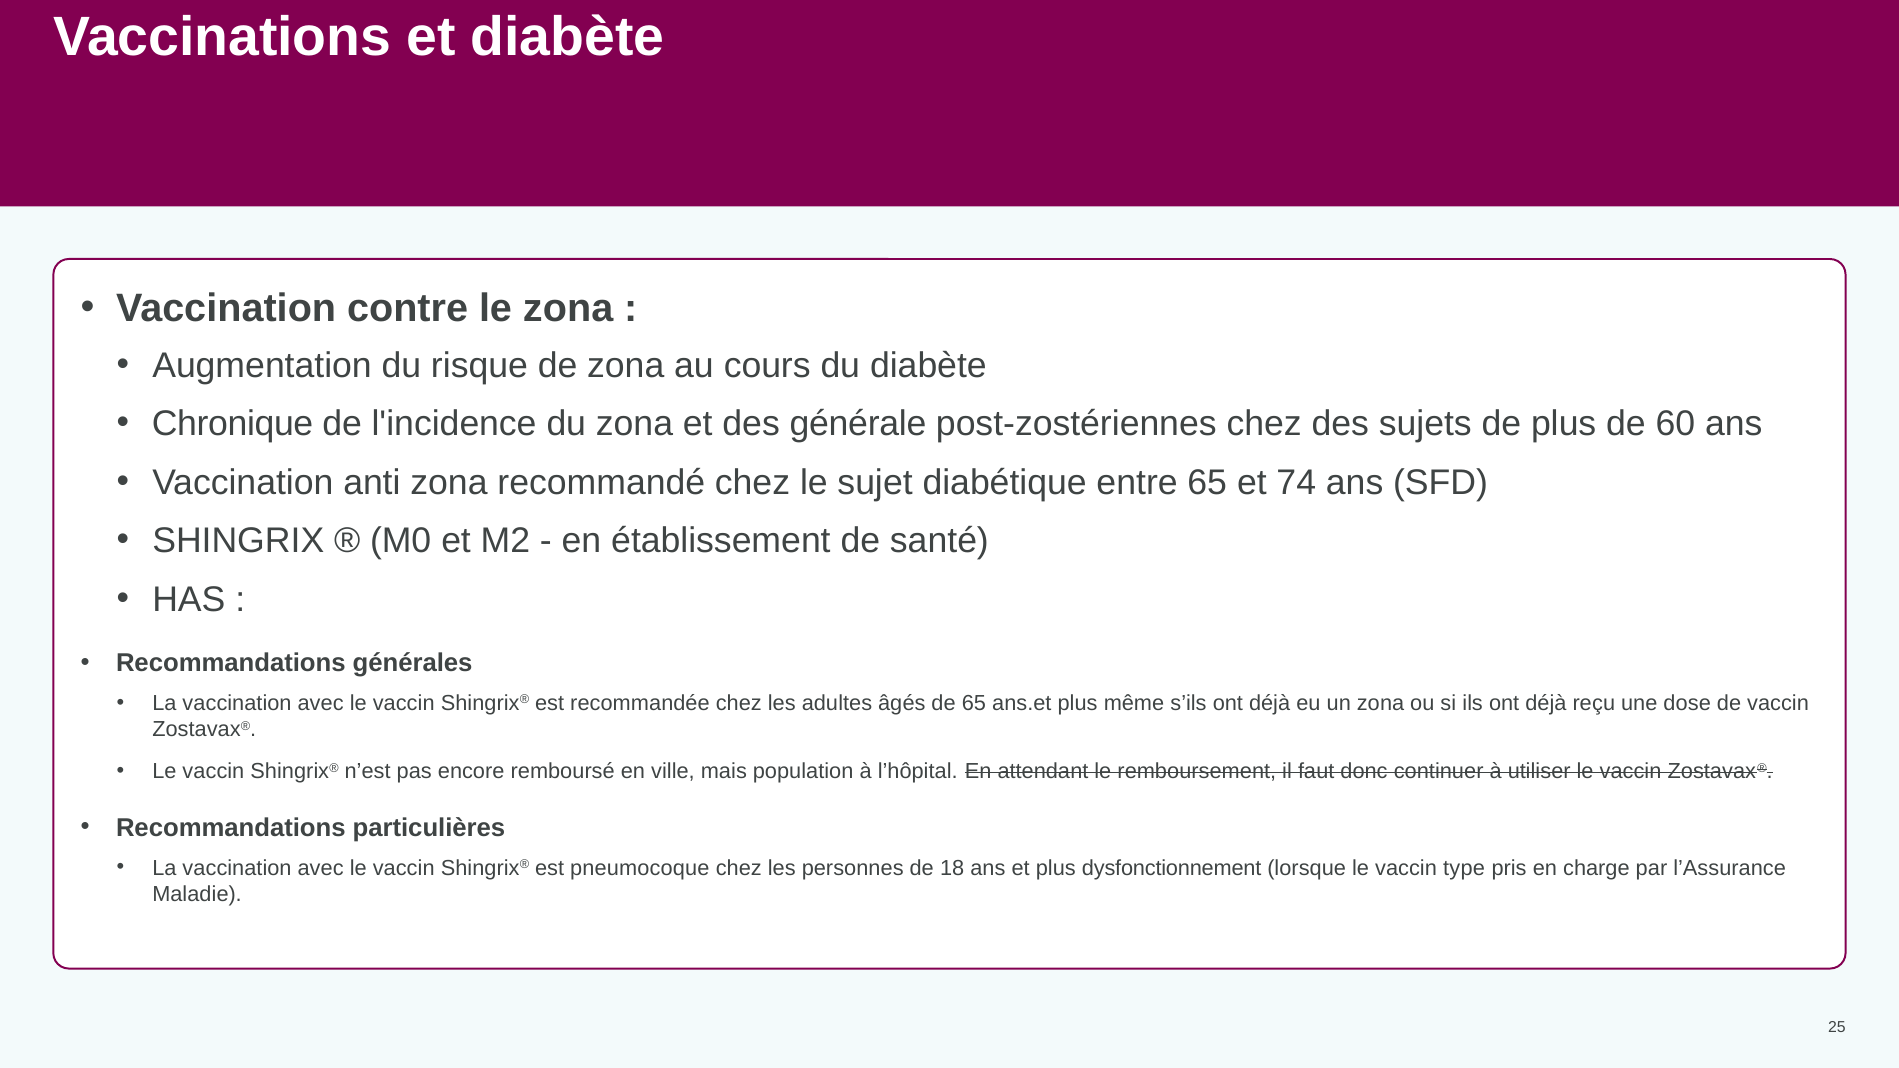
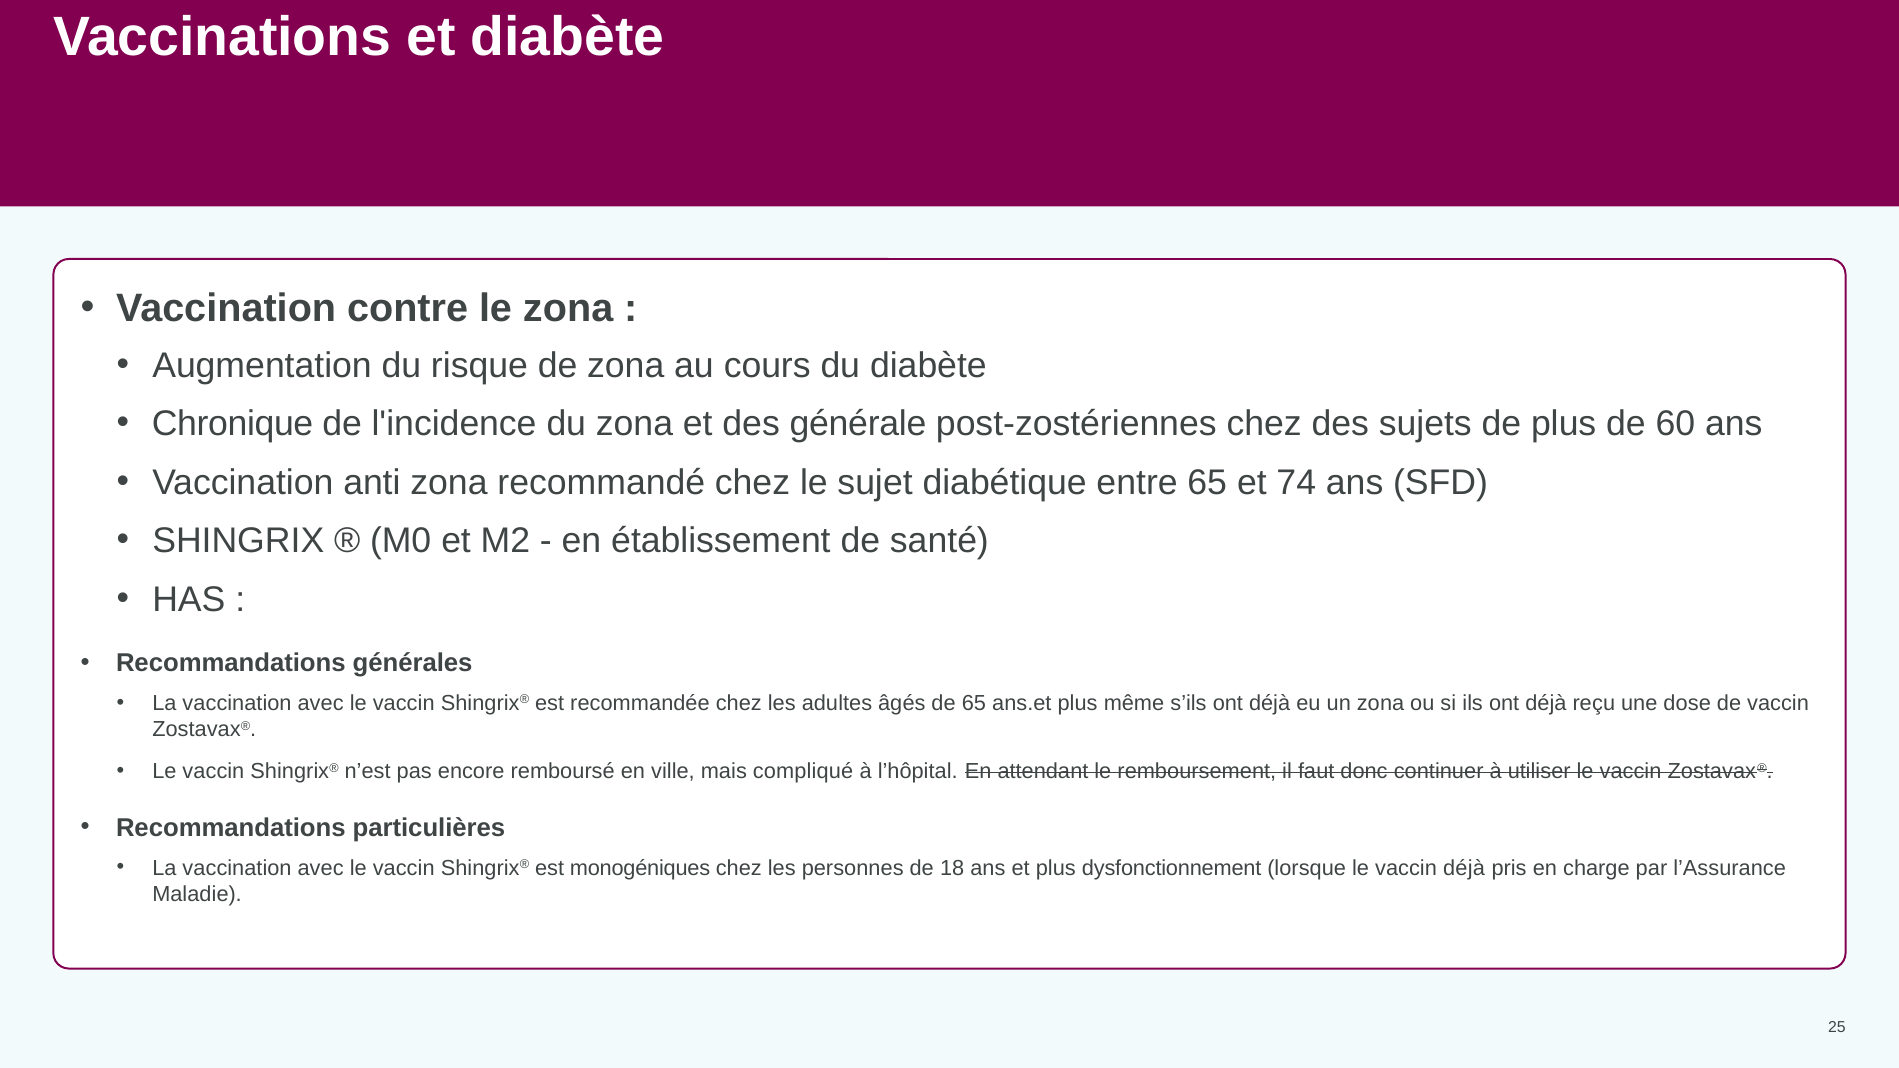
population: population -> compliqué (803, 772)
pneumocoque: pneumocoque -> monogéniques (640, 868)
vaccin type: type -> déjà (1464, 868)
